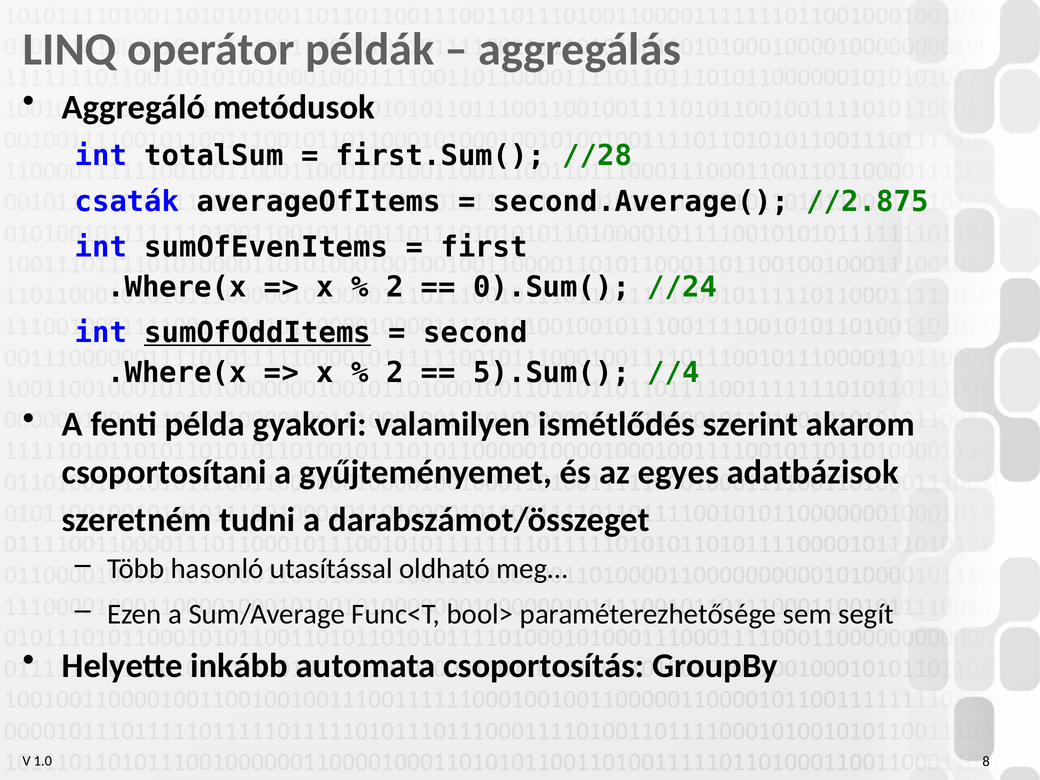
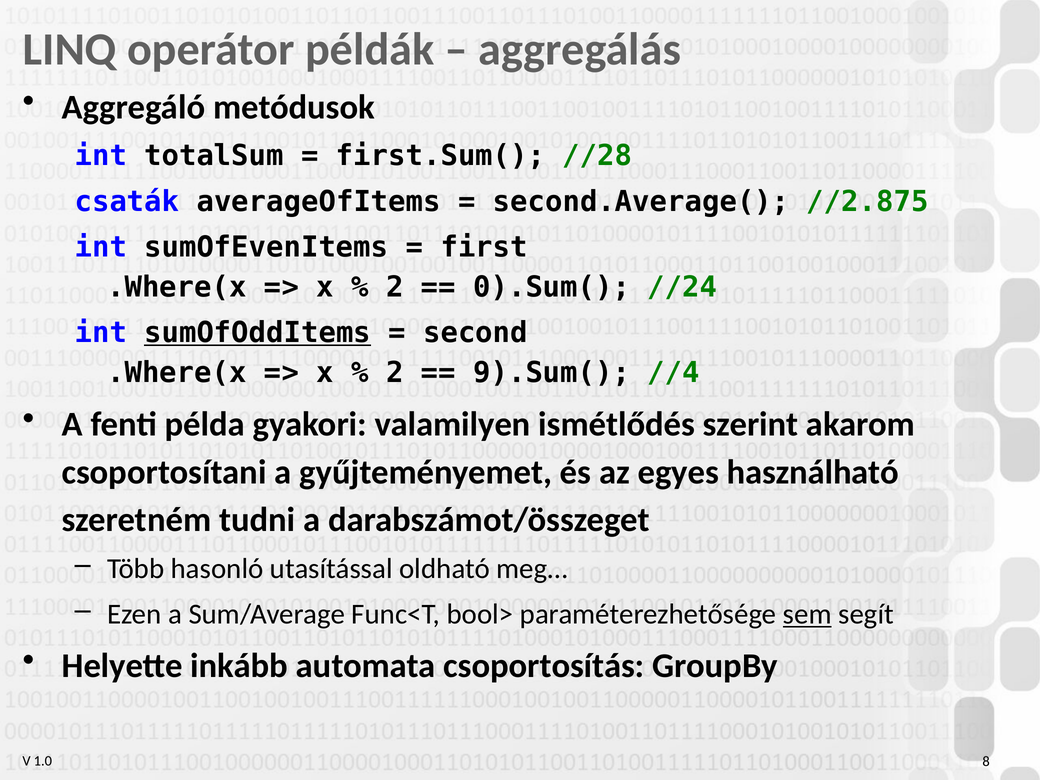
5).Sum(: 5).Sum( -> 9).Sum( (552, 373)
adatbázisok: adatbázisok -> használható (813, 472)
sem underline: none -> present (807, 614)
